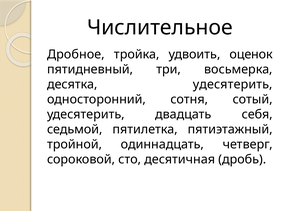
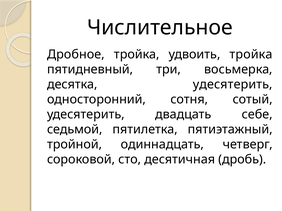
удвоить оценок: оценок -> тройка (251, 54)
себя: себя -> себе (257, 115)
